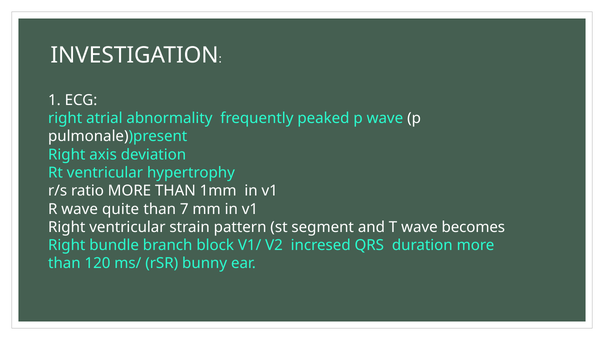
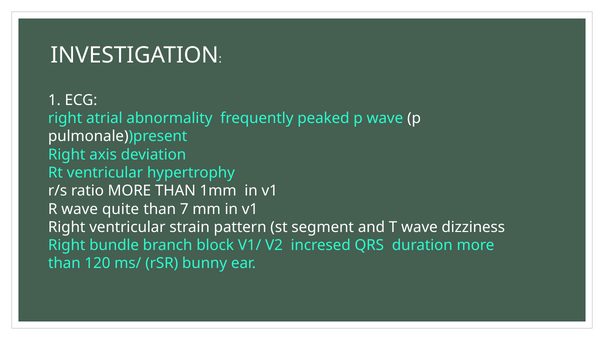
becomes: becomes -> dizziness (473, 227)
